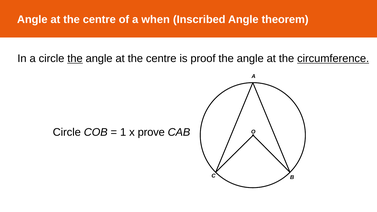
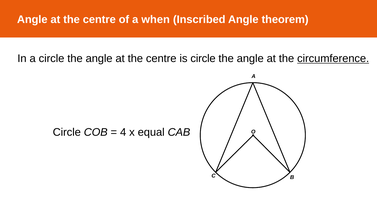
the underline: present -> none (75, 59)
is proof: proof -> circle (203, 59)
1: 1 -> 4 (123, 132)
prove: prove -> equal (151, 132)
